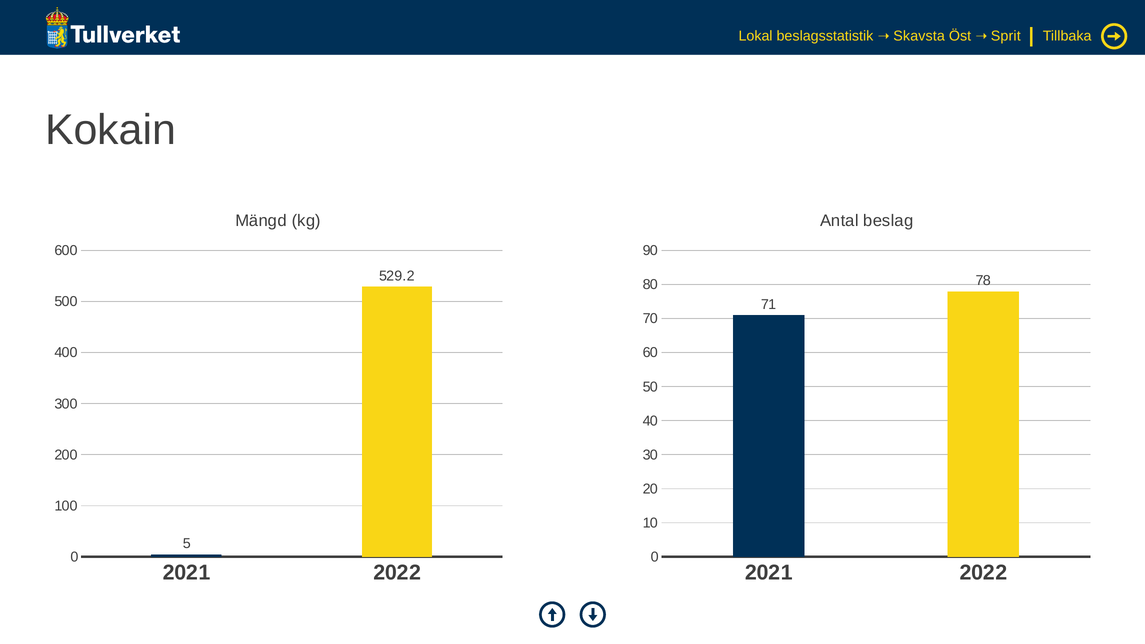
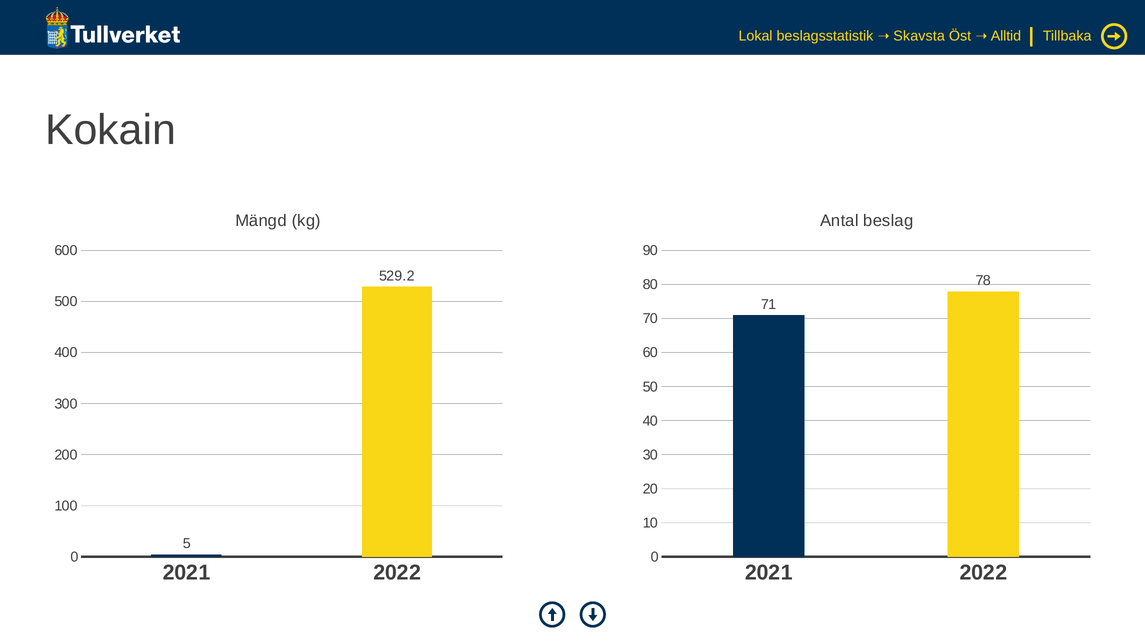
Sprit: Sprit -> Alltid (1006, 36)
